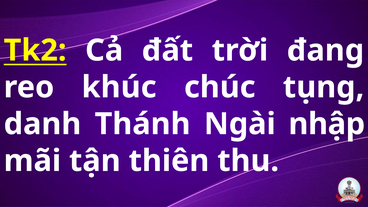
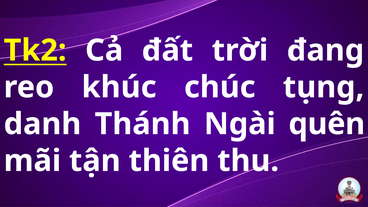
nhập: nhập -> quên (327, 124)
